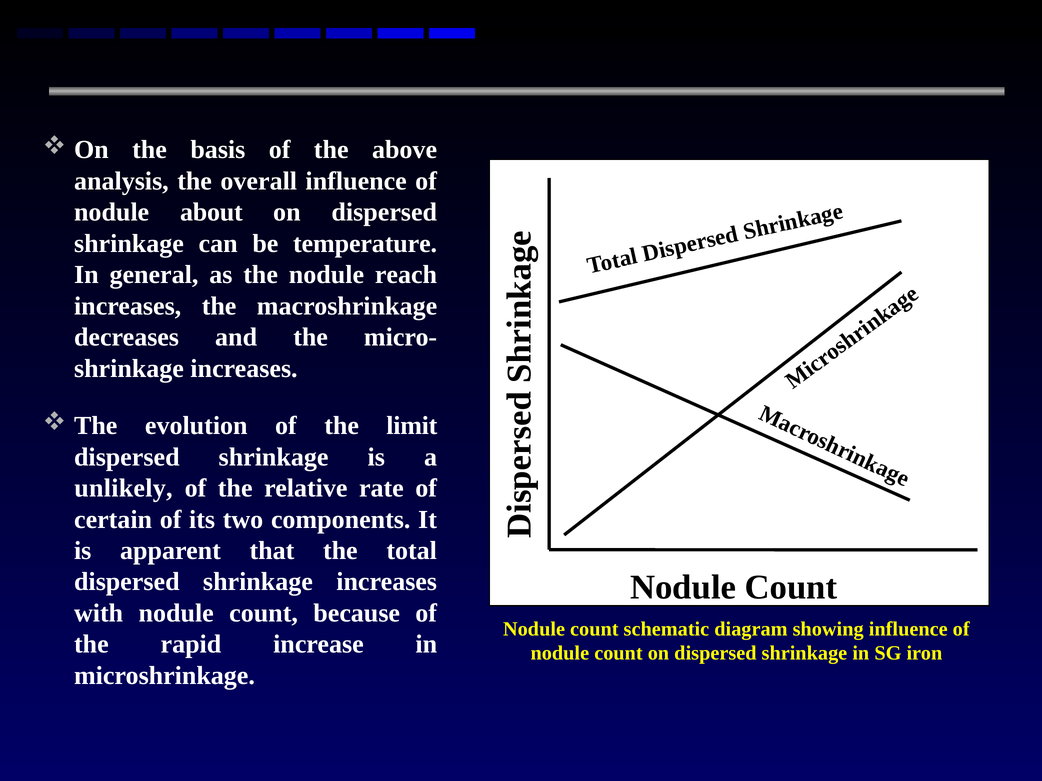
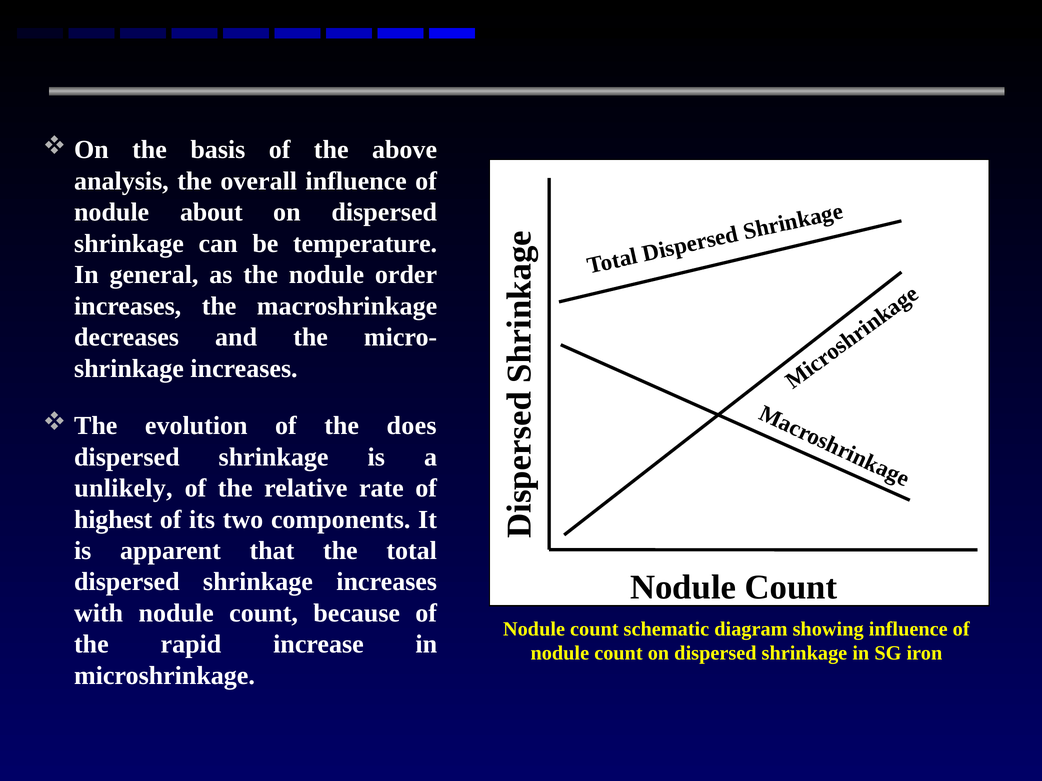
reach: reach -> order (406, 275)
limit: limit -> does (412, 426)
certain: certain -> highest (113, 520)
